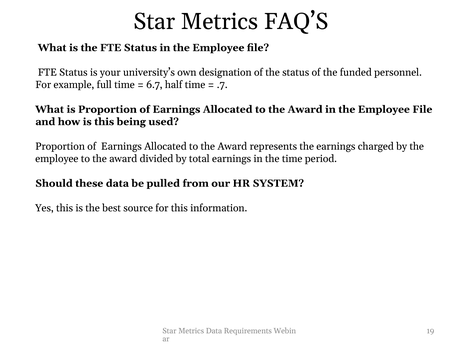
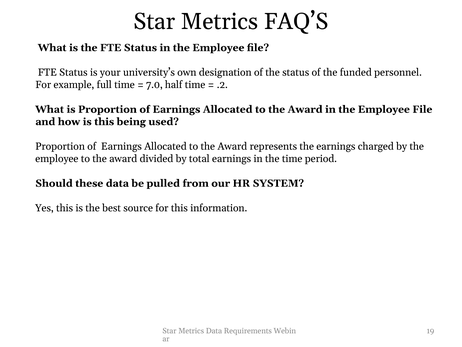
6.7: 6.7 -> 7.0 (154, 85)
.7: .7 -> .2 (222, 85)
